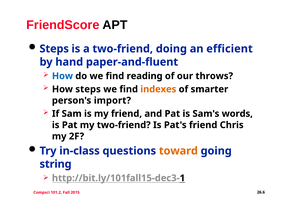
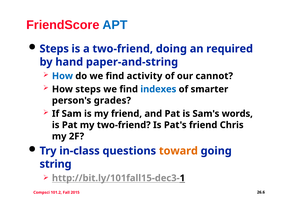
APT colour: black -> blue (115, 25)
efficient: efficient -> required (230, 49)
paper-and-fluent: paper-and-fluent -> paper-and-string (132, 62)
reading: reading -> activity (144, 76)
throws: throws -> cannot (214, 76)
indexes colour: orange -> blue (158, 89)
import: import -> grades (112, 100)
